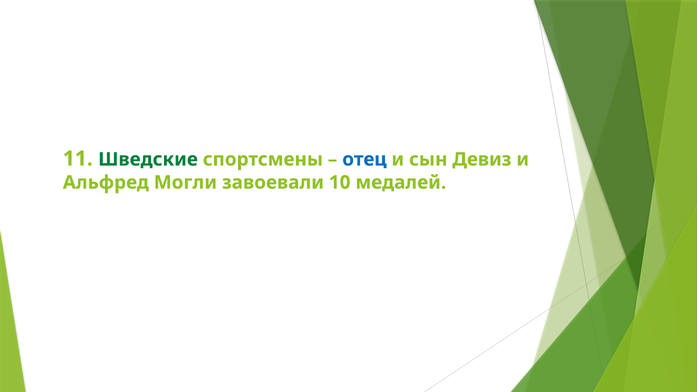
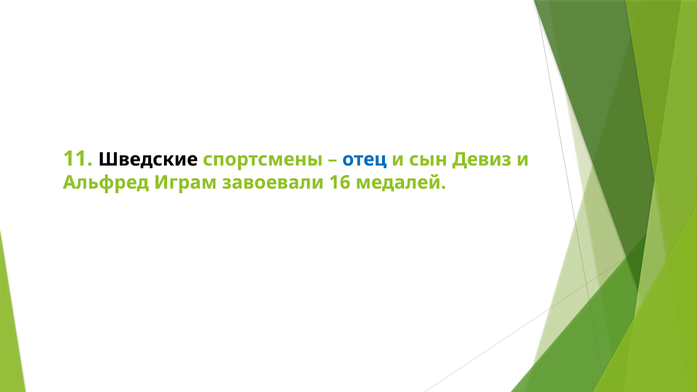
Шведские colour: green -> black (148, 159)
Могли: Могли -> Играм (185, 182)
10: 10 -> 16 (340, 182)
